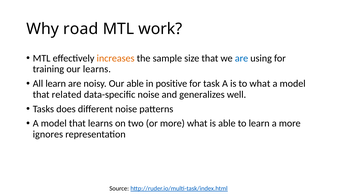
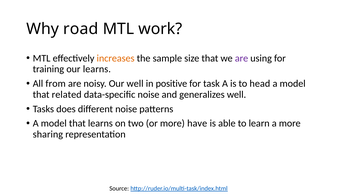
are colour: blue -> purple (242, 58)
All learn: learn -> from (56, 84)
Our able: able -> well (135, 84)
to what: what -> head (260, 84)
more what: what -> have (197, 123)
ignores: ignores -> sharing (48, 134)
